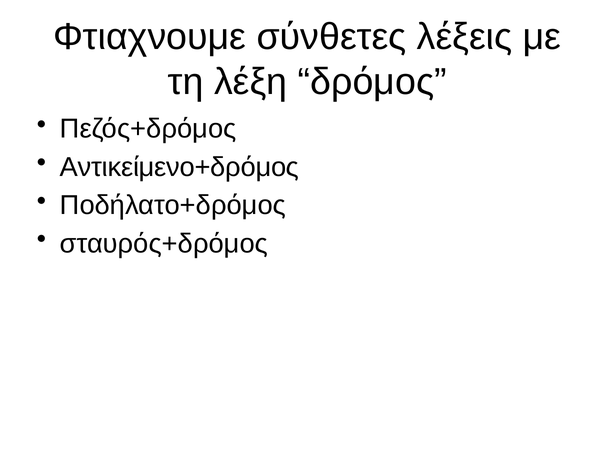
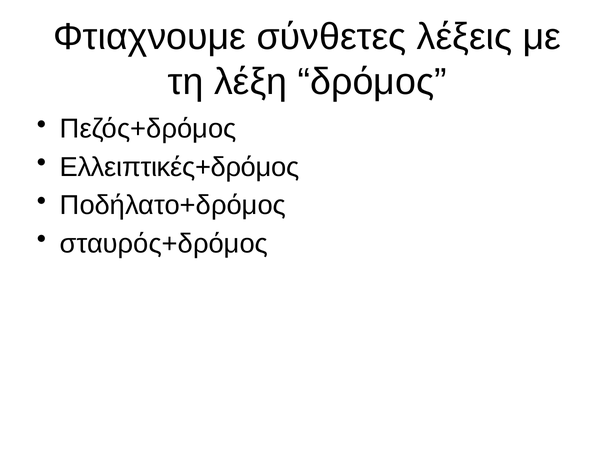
Αντικείμενο+δρόμος: Αντικείμενο+δρόμος -> Ελλειπτικές+δρόμος (180, 167)
